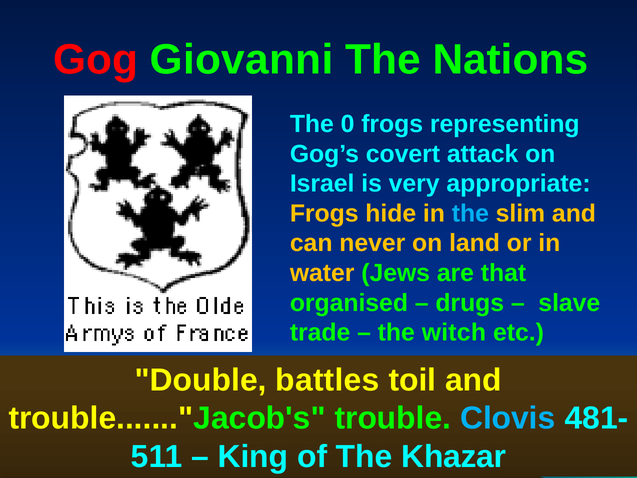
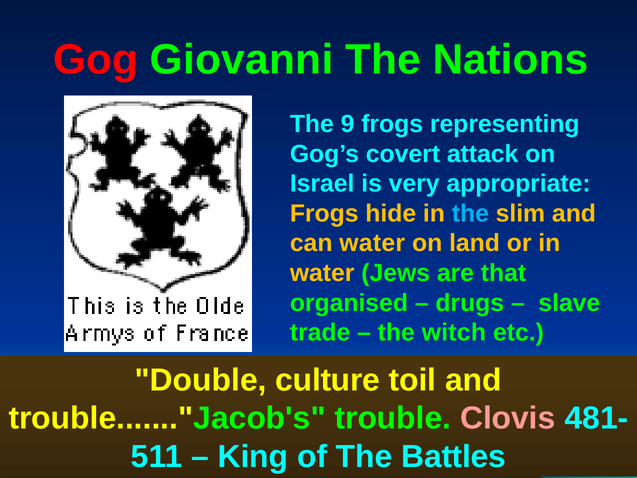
0: 0 -> 9 (348, 124)
can never: never -> water (372, 243)
battles: battles -> culture (328, 380)
Clovis colour: light blue -> pink (508, 418)
Khazar: Khazar -> Battles (454, 456)
